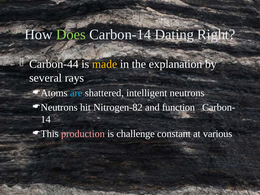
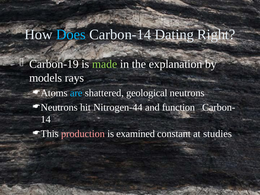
Does colour: light green -> light blue (71, 35)
Carbon-44: Carbon-44 -> Carbon-19 (54, 64)
made colour: yellow -> light green (105, 64)
several: several -> models (46, 78)
intelligent: intelligent -> geological (147, 93)
Nitrogen-82: Nitrogen-82 -> Nitrogen-44 (118, 107)
challenge: challenge -> examined (136, 134)
various: various -> studies (217, 134)
